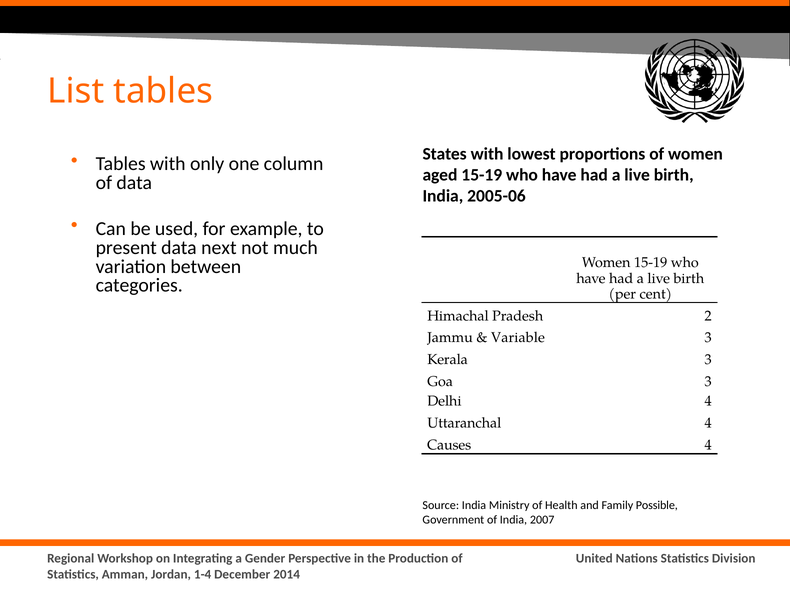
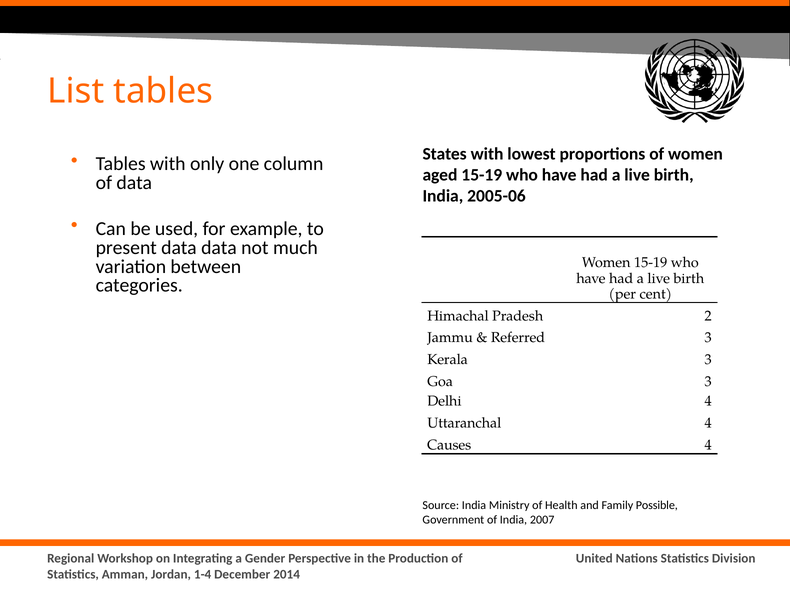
data next: next -> data (219, 248)
Variable: Variable -> Referred (518, 338)
